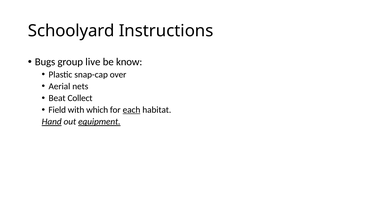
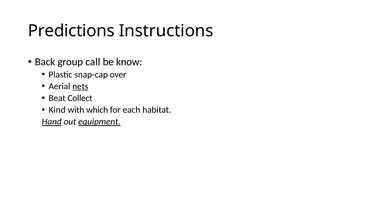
Schoolyard: Schoolyard -> Predictions (71, 31)
Bugs: Bugs -> Back (45, 62)
live: live -> call (93, 62)
nets underline: none -> present (80, 86)
Field: Field -> Kind (57, 110)
each underline: present -> none (132, 110)
